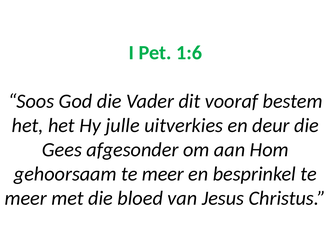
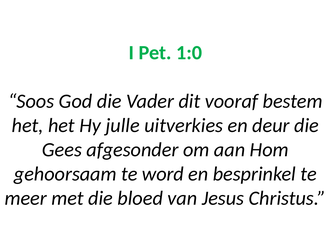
1:6: 1:6 -> 1:0 (189, 53)
gehoorsaam te meer: meer -> word (163, 174)
